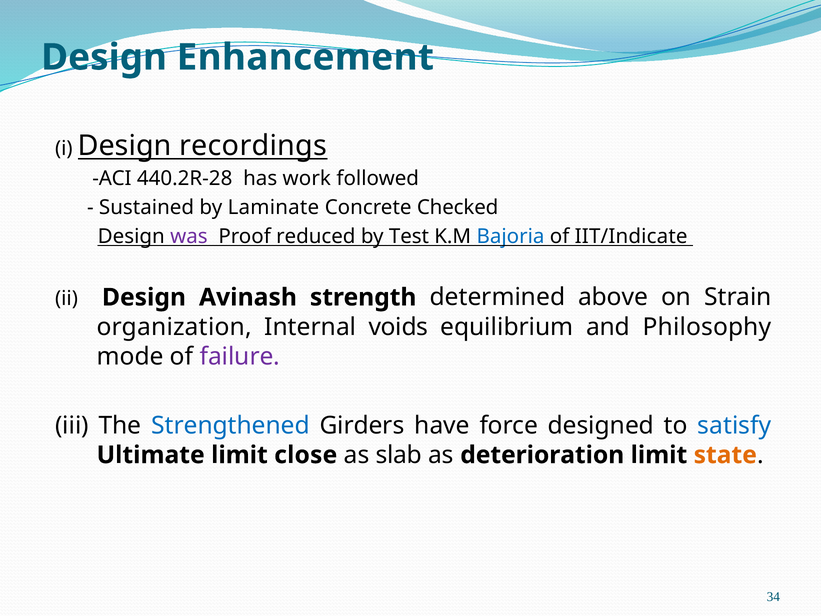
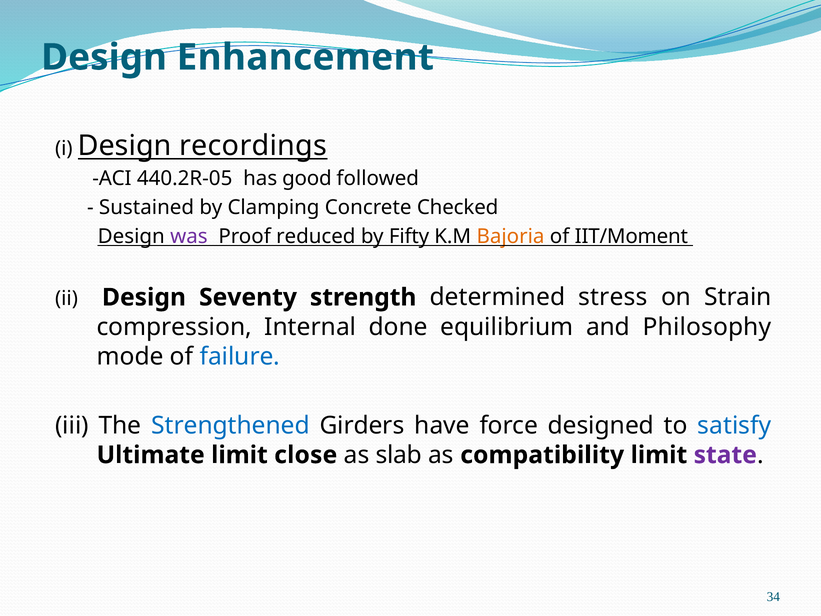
440.2R-28: 440.2R-28 -> 440.2R-05 (185, 179)
work: work -> good (307, 179)
Laminate: Laminate -> Clamping (273, 207)
Test: Test -> Fifty (409, 236)
Bajoria colour: blue -> orange (511, 236)
IIT/Indicate: IIT/Indicate -> IIT/Moment (631, 236)
Avinash: Avinash -> Seventy (248, 297)
above: above -> stress (613, 297)
organization: organization -> compression (174, 327)
voids: voids -> done (398, 327)
failure colour: purple -> blue (240, 356)
deterioration: deterioration -> compatibility (542, 455)
state colour: orange -> purple (725, 455)
